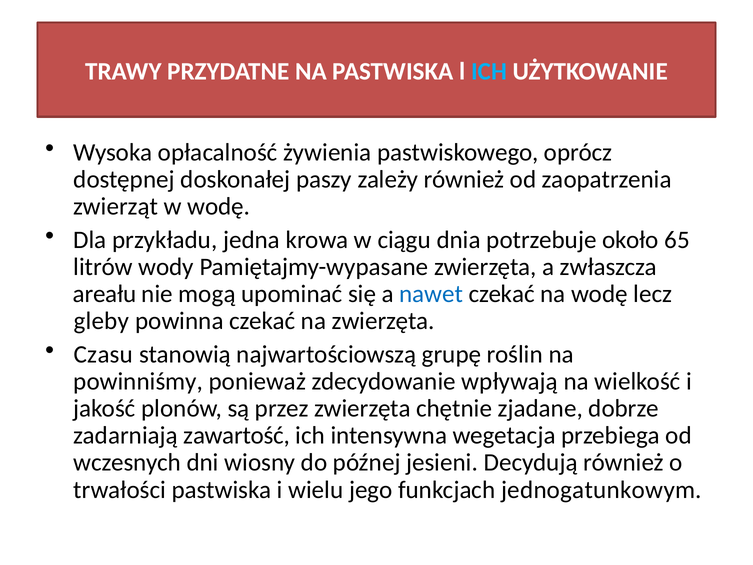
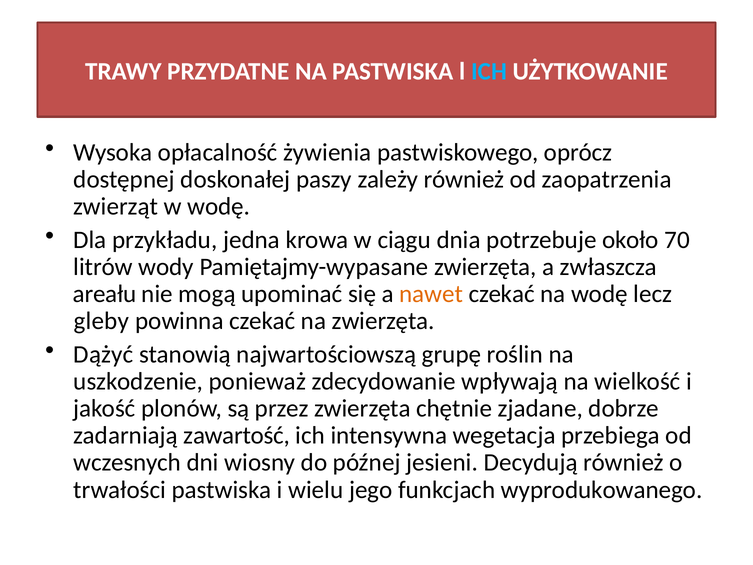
65: 65 -> 70 (677, 240)
nawet colour: blue -> orange (431, 294)
Czasu: Czasu -> Dążyć (103, 354)
powinniśmy: powinniśmy -> uszkodzenie (138, 381)
jednogatunkowym: jednogatunkowym -> wyprodukowanego (602, 490)
